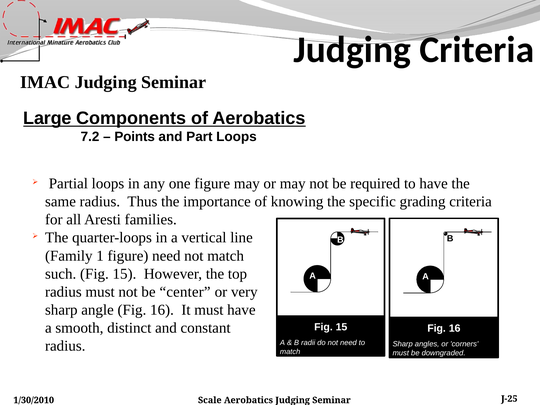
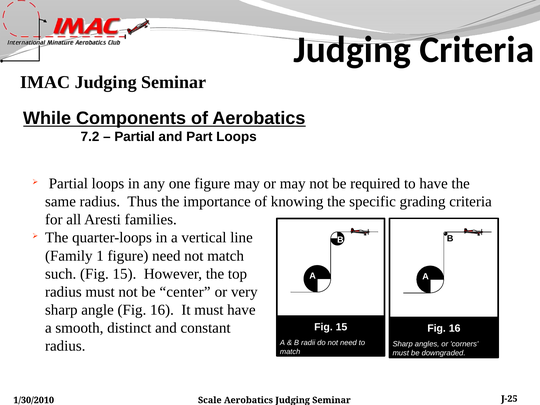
Large: Large -> While (47, 118)
Points: Points -> Partial (135, 137)
